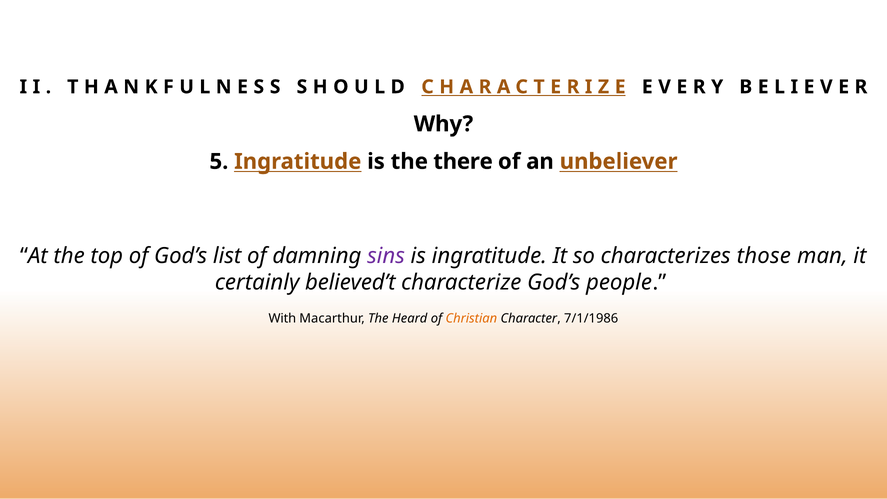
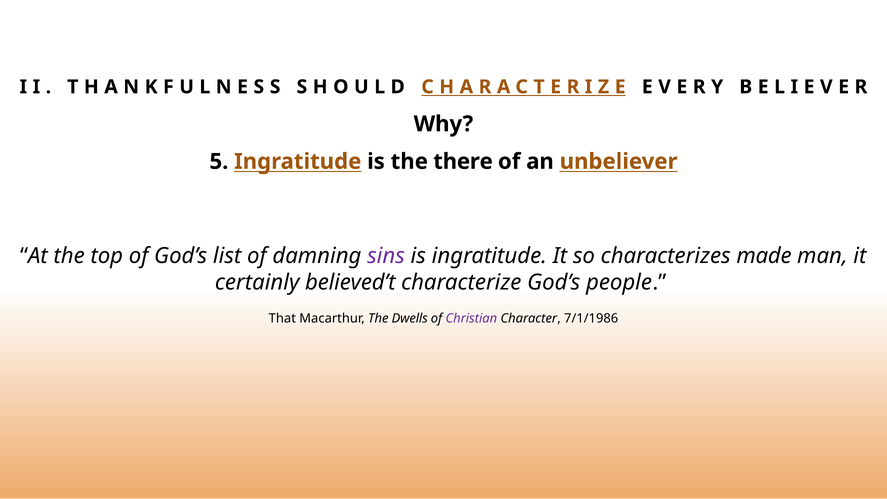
those: those -> made (764, 256)
With: With -> That (282, 319)
Heard: Heard -> Dwells (410, 319)
Christian colour: orange -> purple (471, 319)
